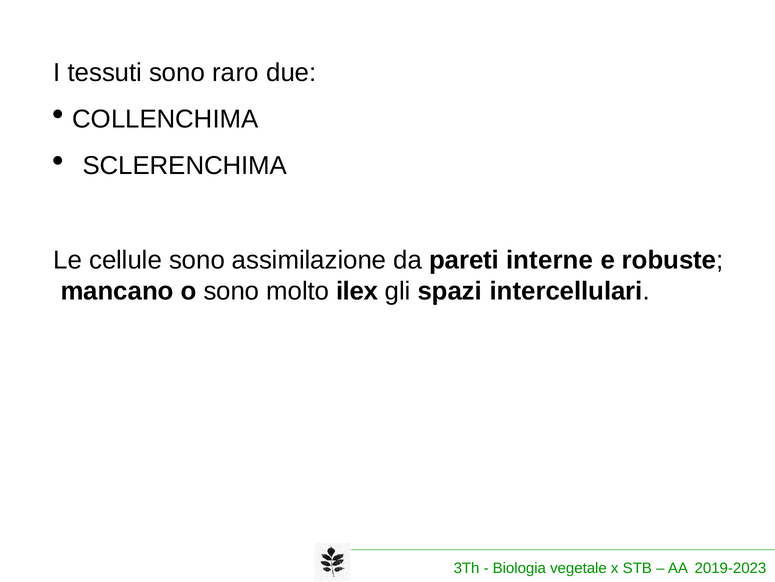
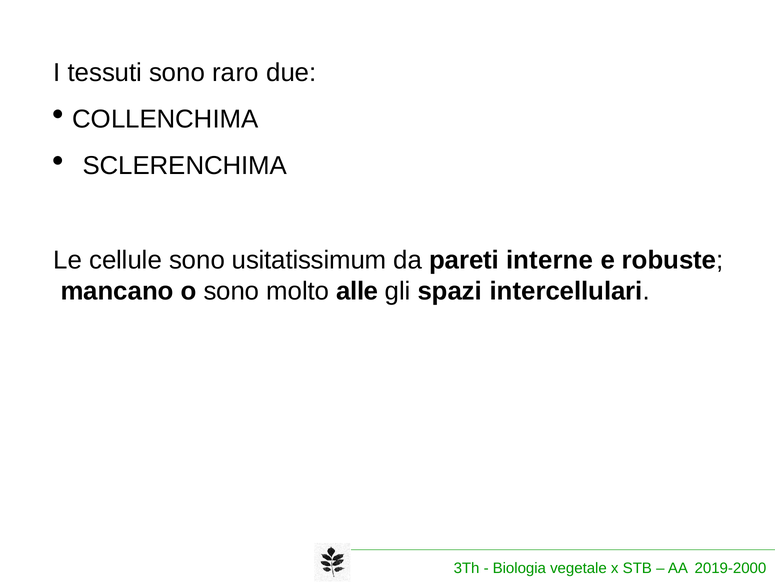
assimilazione: assimilazione -> usitatissimum (309, 260)
ilex: ilex -> alle (357, 291)
2019-2023: 2019-2023 -> 2019-2000 (730, 568)
